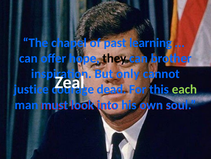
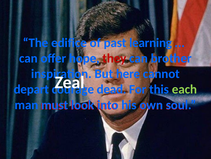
chapel: chapel -> edifice (69, 43)
they colour: black -> red (114, 58)
only: only -> here (128, 73)
justice: justice -> depart (31, 89)
